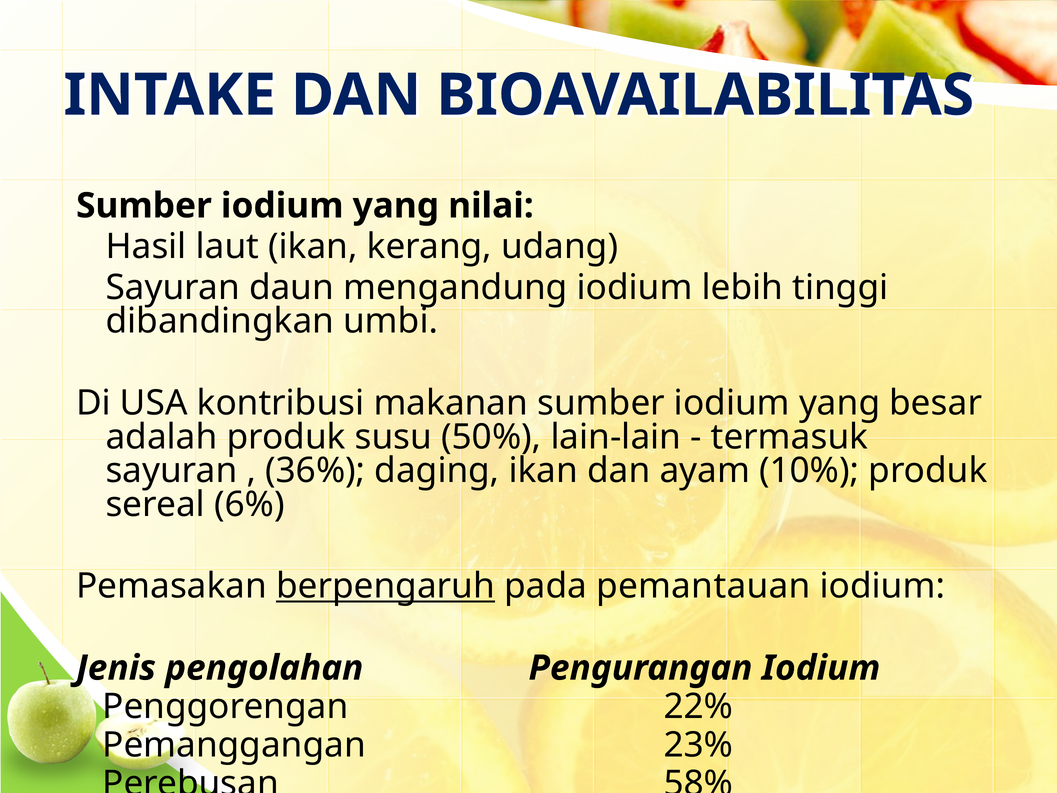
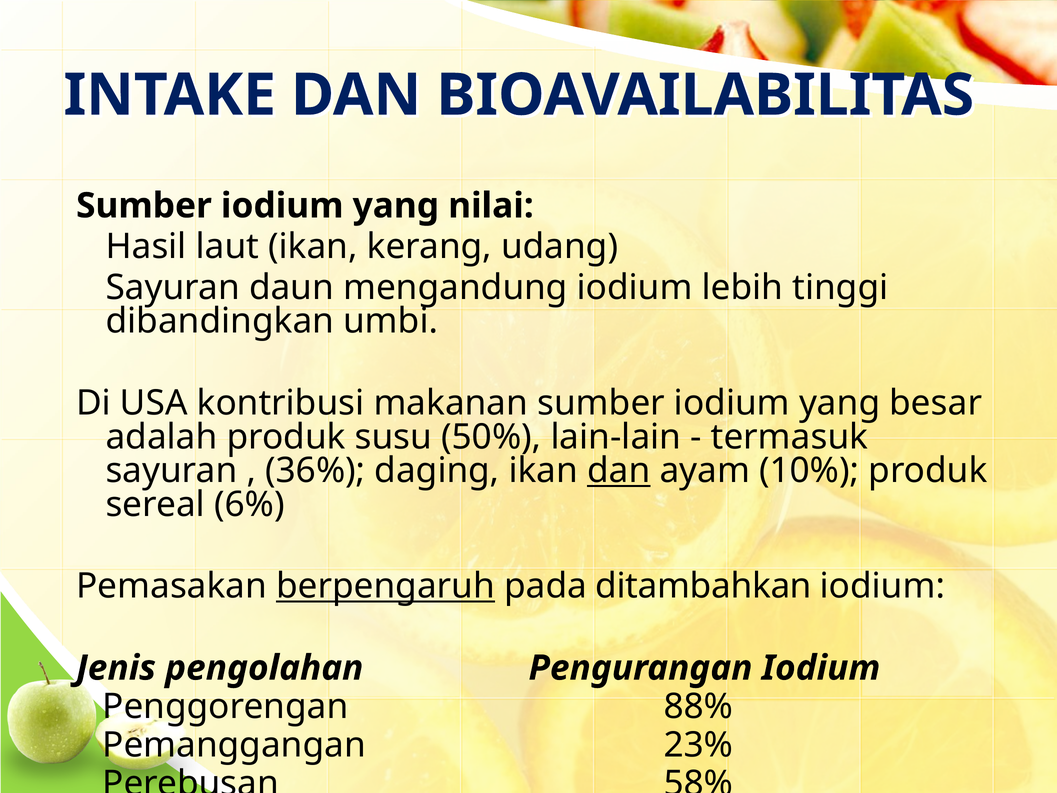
dan underline: none -> present (619, 471)
pemantauan: pemantauan -> ditambahkan (704, 586)
22%: 22% -> 88% (699, 706)
